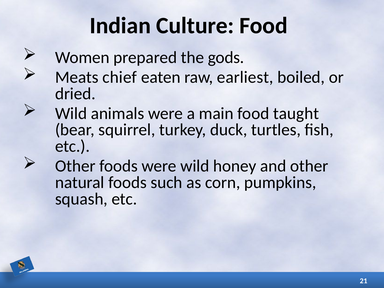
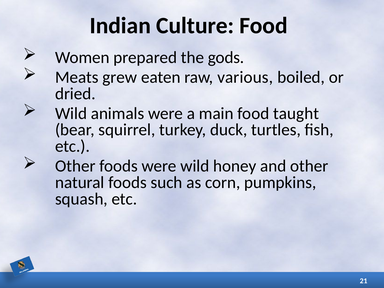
chief: chief -> grew (120, 77)
earliest: earliest -> various (245, 77)
